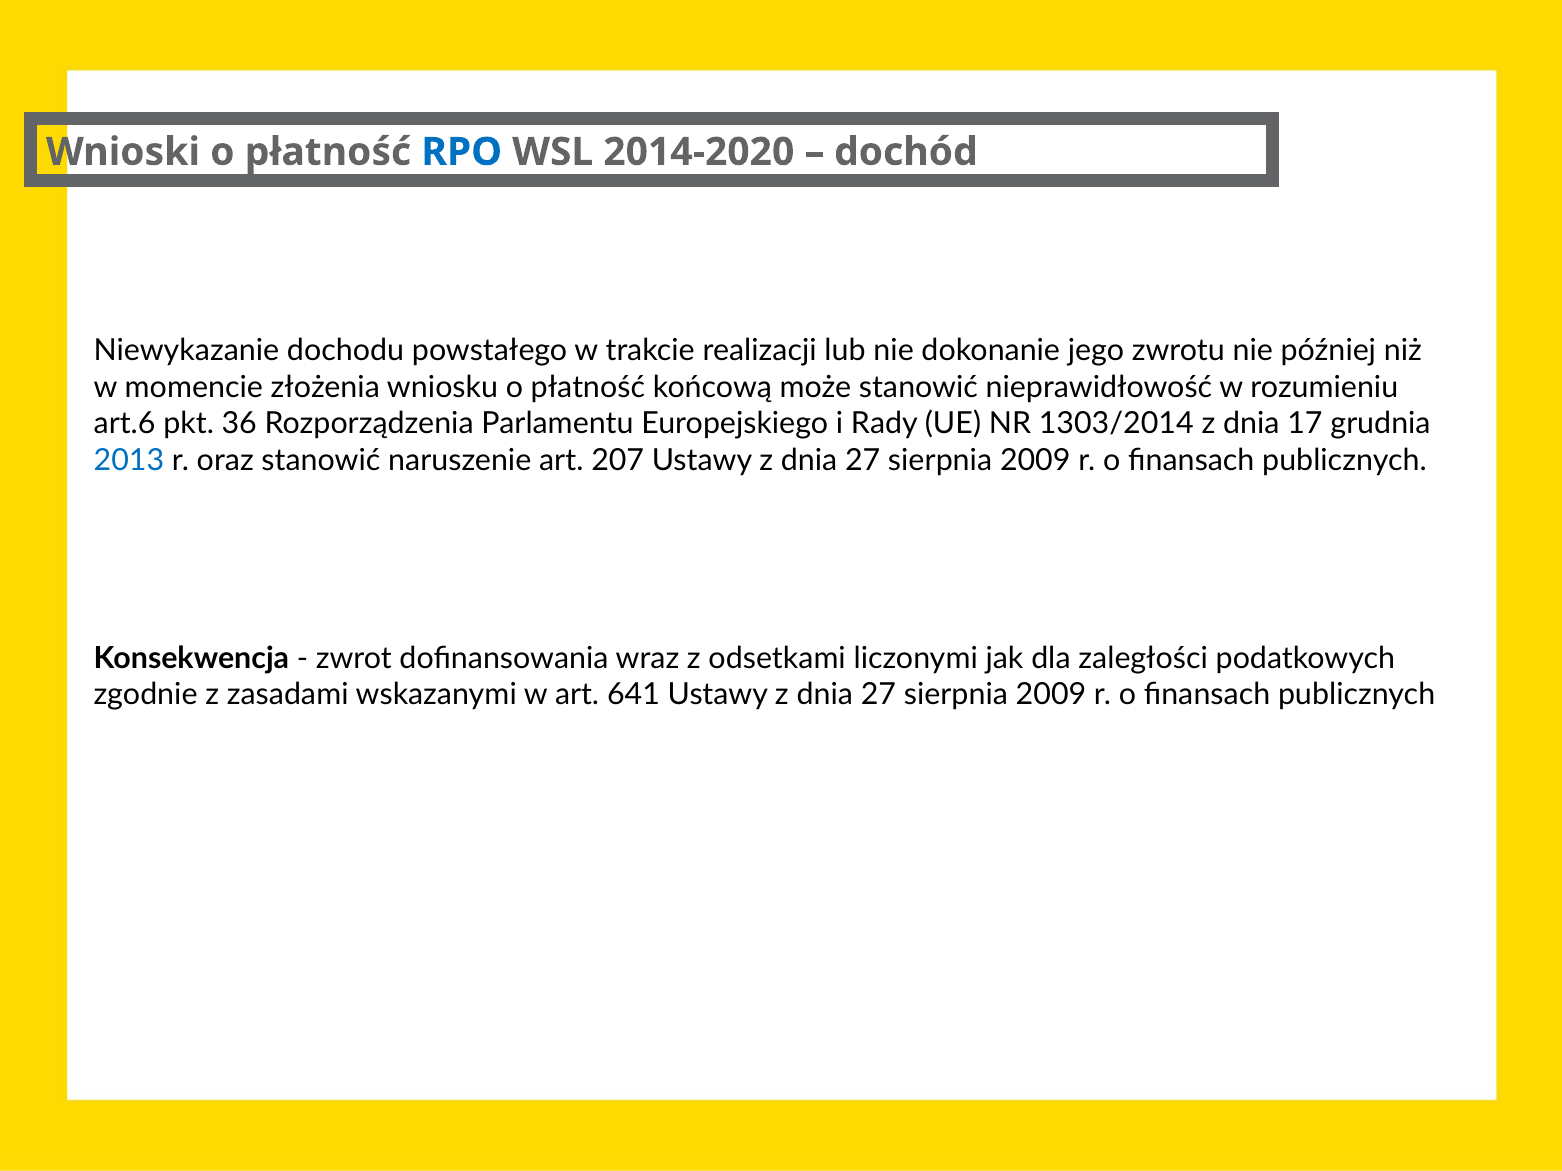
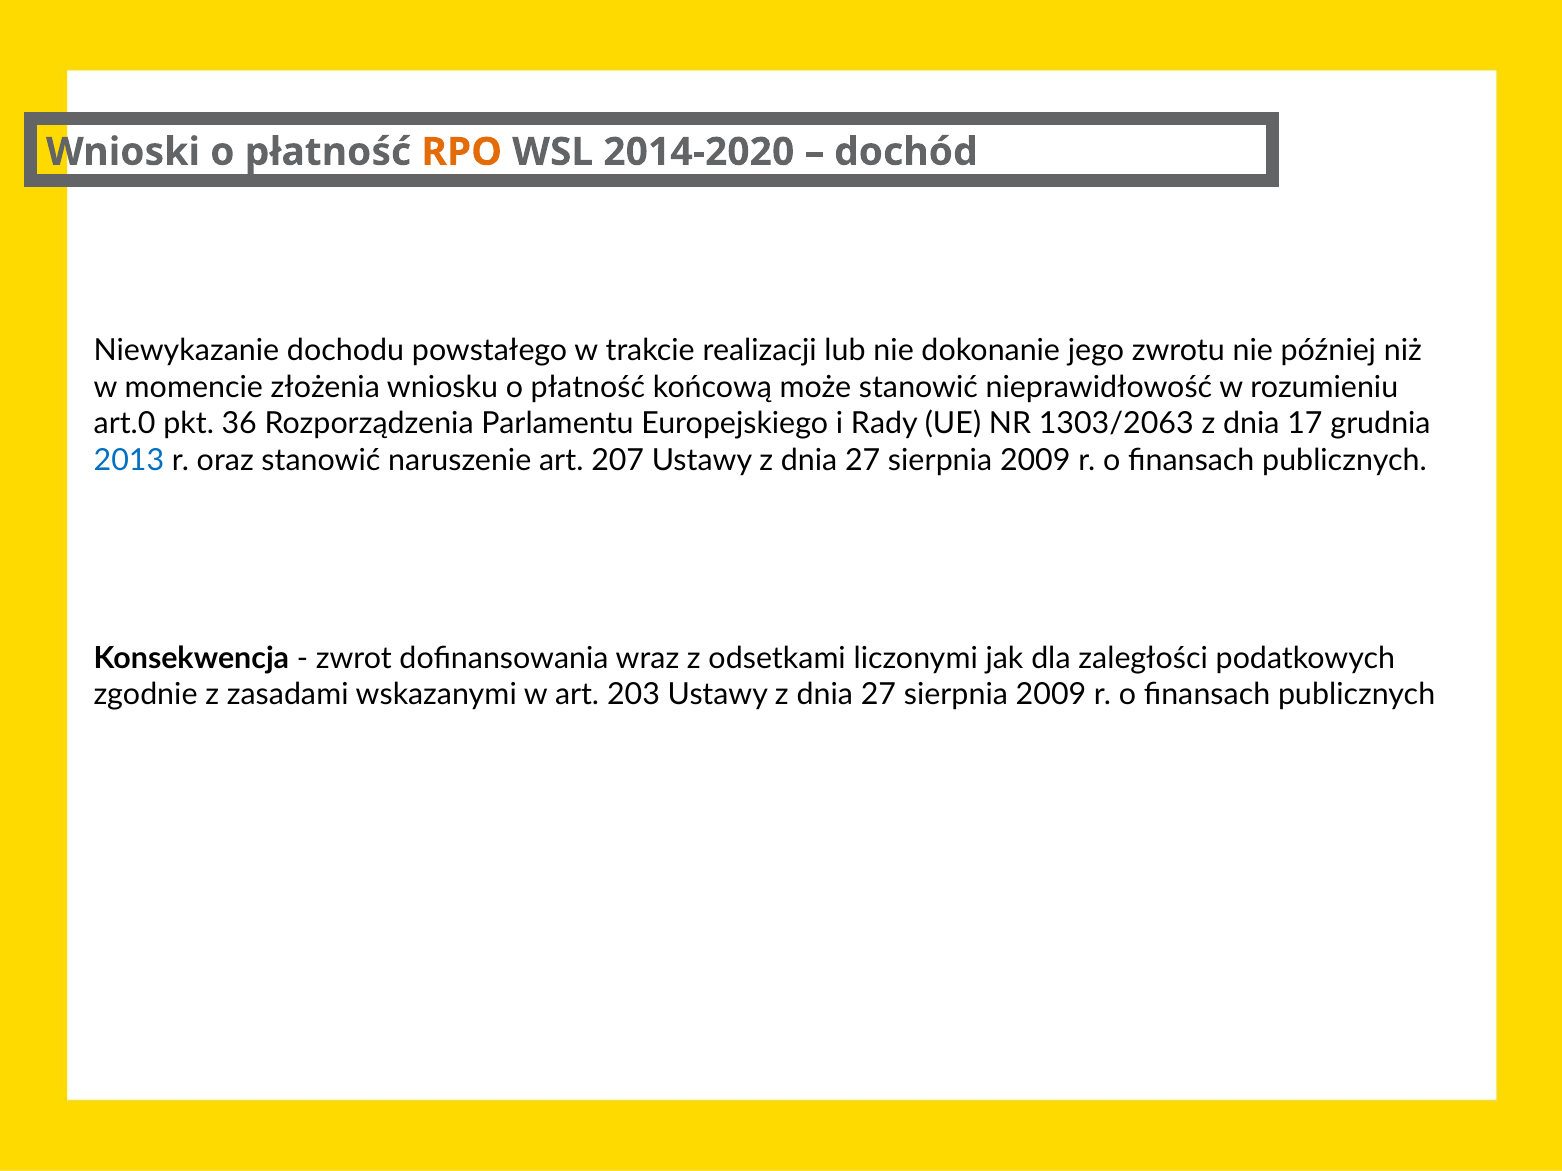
RPO colour: blue -> orange (462, 152)
art.6: art.6 -> art.0 (125, 424)
1303/2014: 1303/2014 -> 1303/2063 (1116, 424)
641: 641 -> 203 (634, 695)
